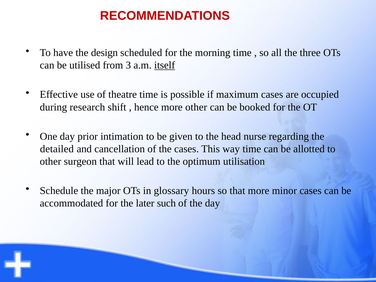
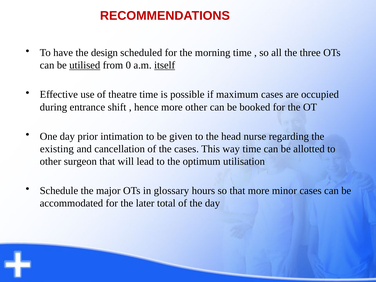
utilised underline: none -> present (85, 65)
3: 3 -> 0 (128, 65)
research: research -> entrance (87, 107)
detailed: detailed -> existing (57, 149)
such: such -> total (166, 203)
